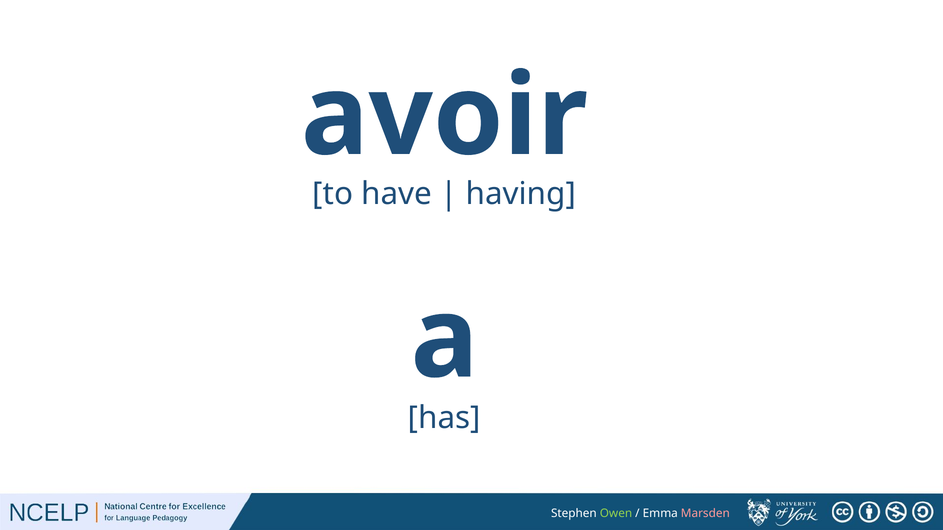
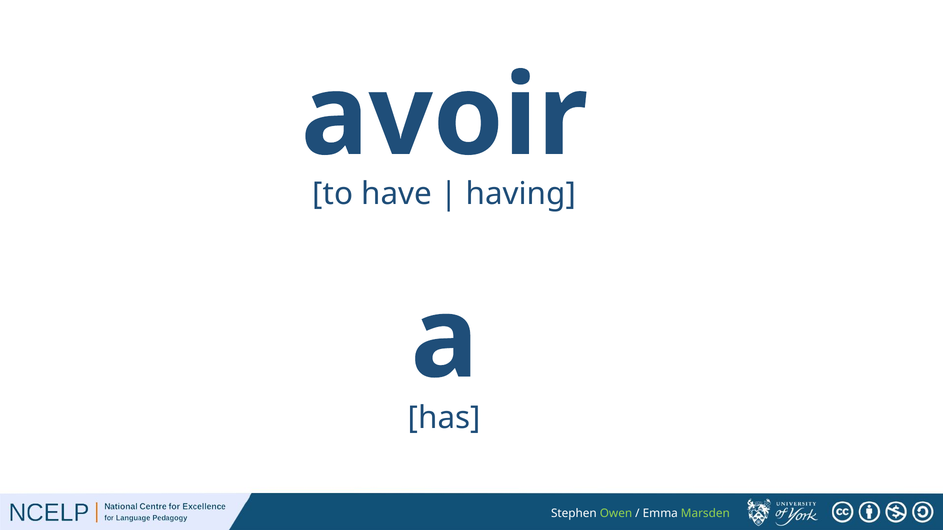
Marsden colour: pink -> light green (705, 514)
